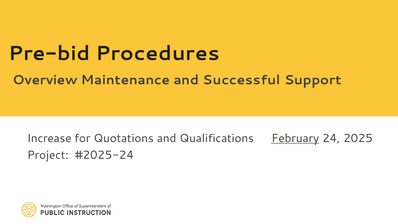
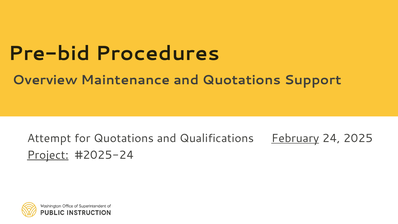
and Successful: Successful -> Quotations (242, 80)
Increase: Increase -> Attempt (49, 138)
Project underline: none -> present (48, 155)
